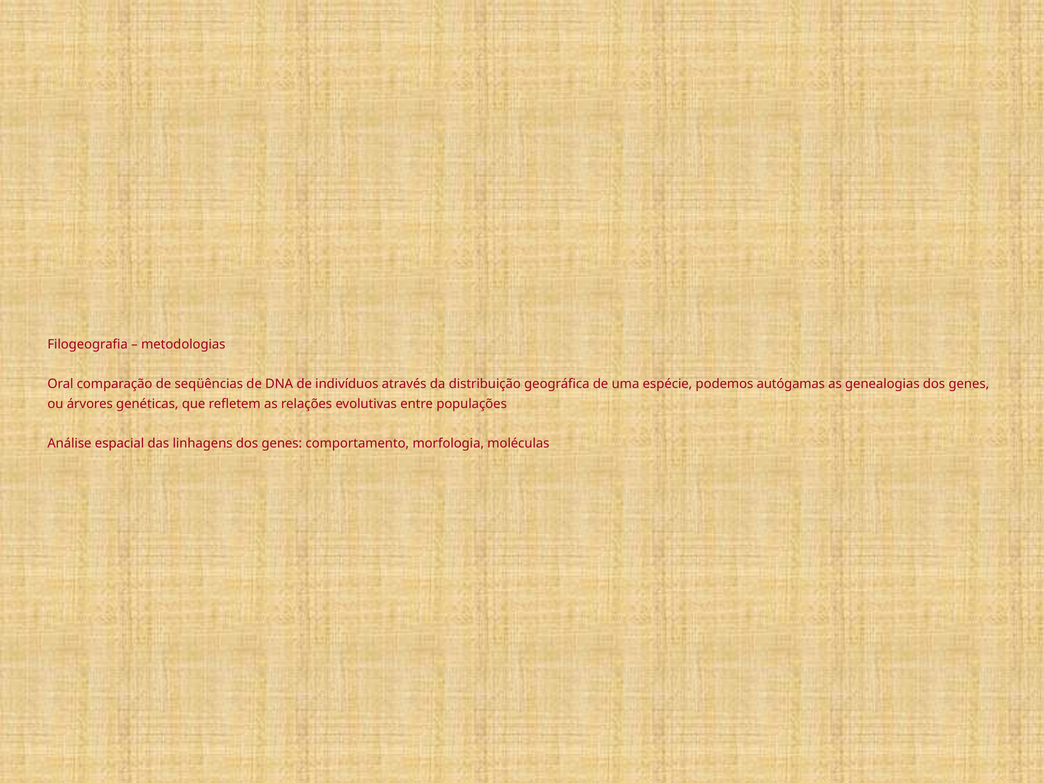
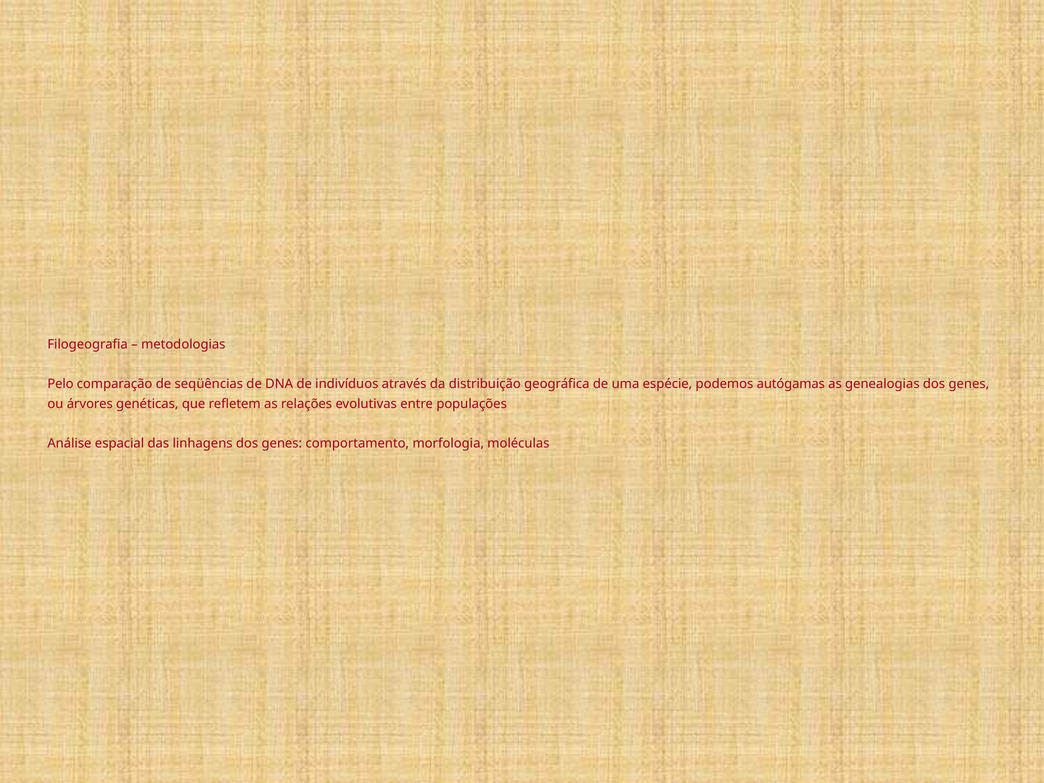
Oral: Oral -> Pelo (60, 384)
